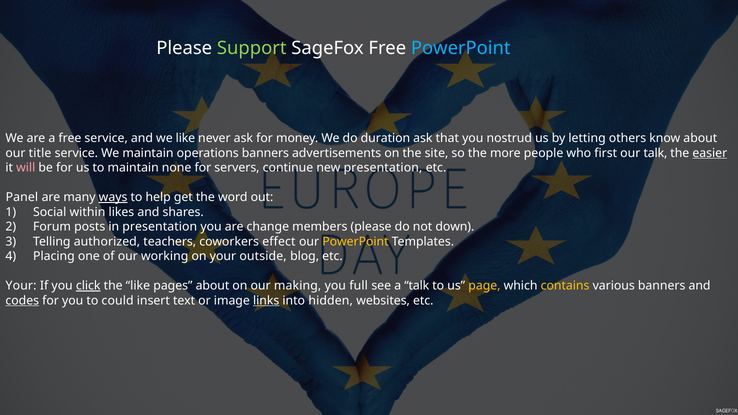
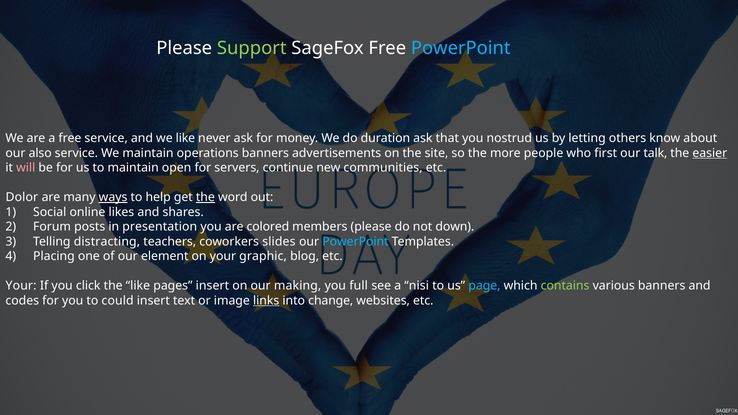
title: title -> also (40, 153)
none: none -> open (177, 168)
new presentation: presentation -> communities (383, 168)
Panel: Panel -> Dolor (22, 197)
the underline: none -> present (205, 197)
within: within -> online (87, 212)
change: change -> colored (268, 227)
authorized: authorized -> distracting (107, 242)
effect: effect -> slides (279, 242)
PowerPoint colour: yellow -> light blue (355, 242)
working: working -> element (165, 256)
outside: outside -> graphic (263, 256)
click underline: present -> none (88, 286)
pages about: about -> insert (212, 286)
a talk: talk -> nisi (417, 286)
page colour: yellow -> light blue (484, 286)
contains colour: yellow -> light green (565, 286)
codes underline: present -> none (22, 301)
hidden: hidden -> change (331, 301)
